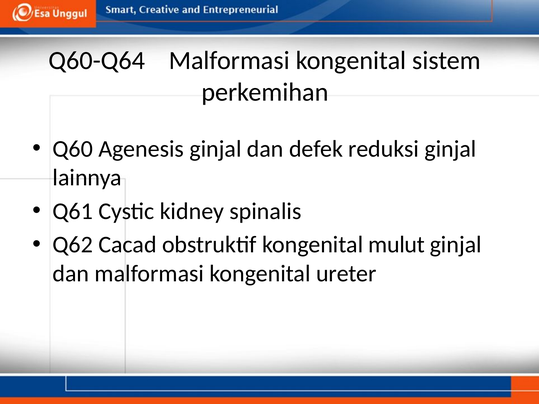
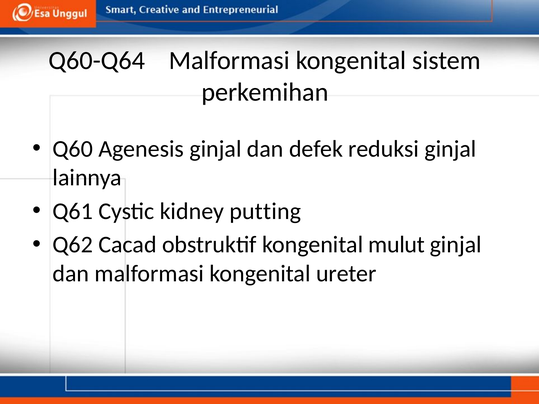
spinalis: spinalis -> putting (265, 211)
